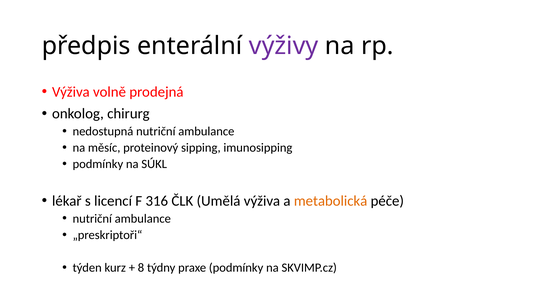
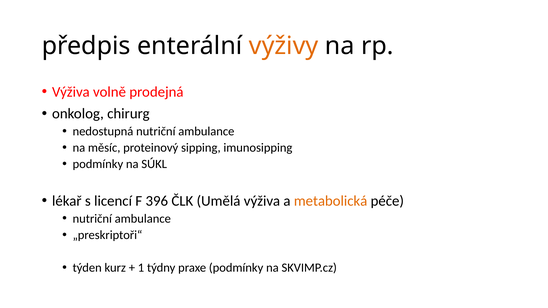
výživy colour: purple -> orange (284, 46)
316: 316 -> 396 (157, 201)
8: 8 -> 1 (141, 268)
